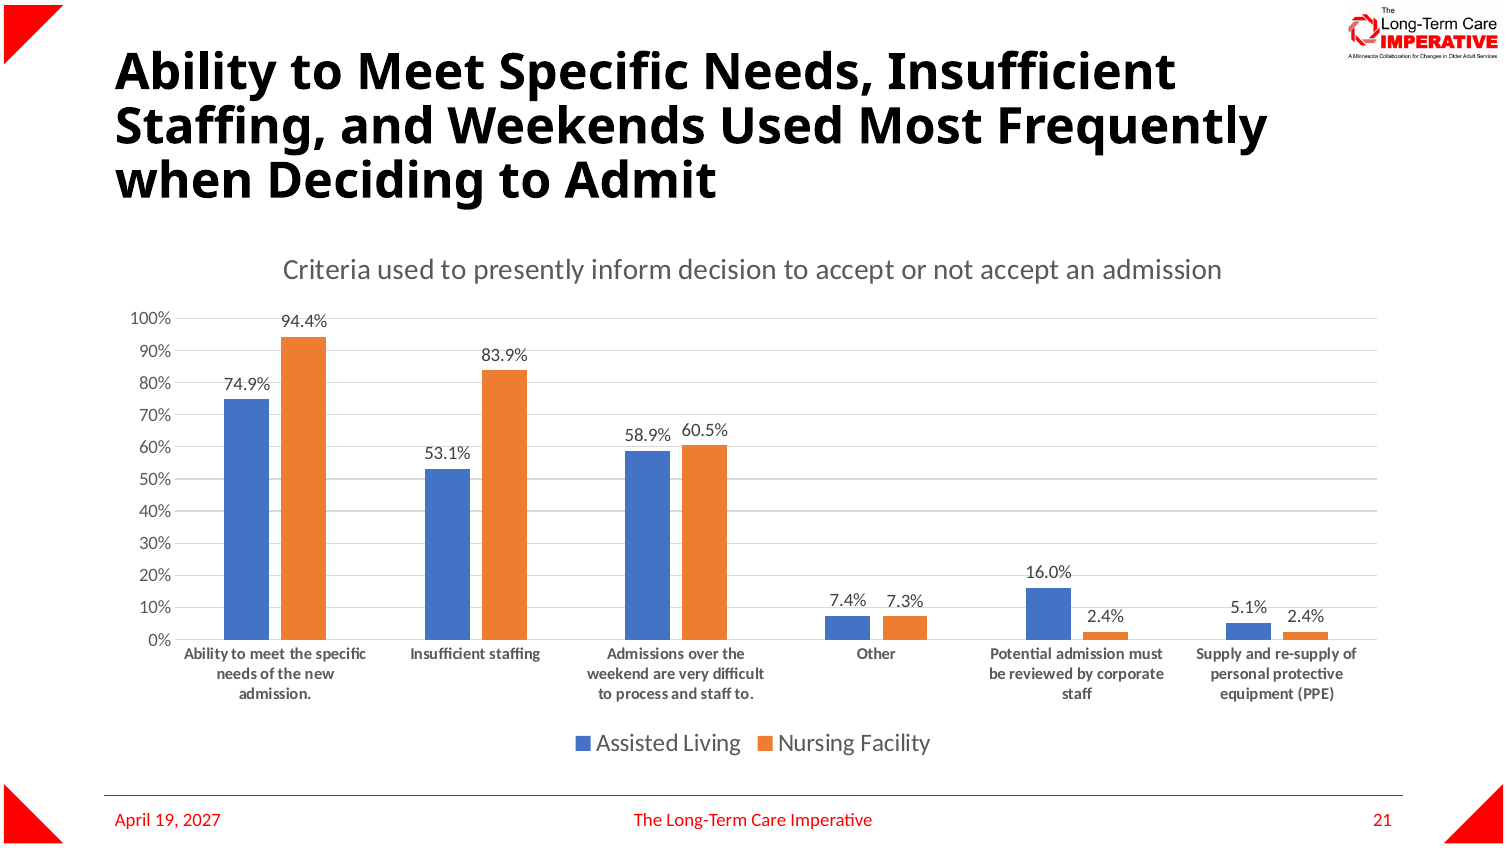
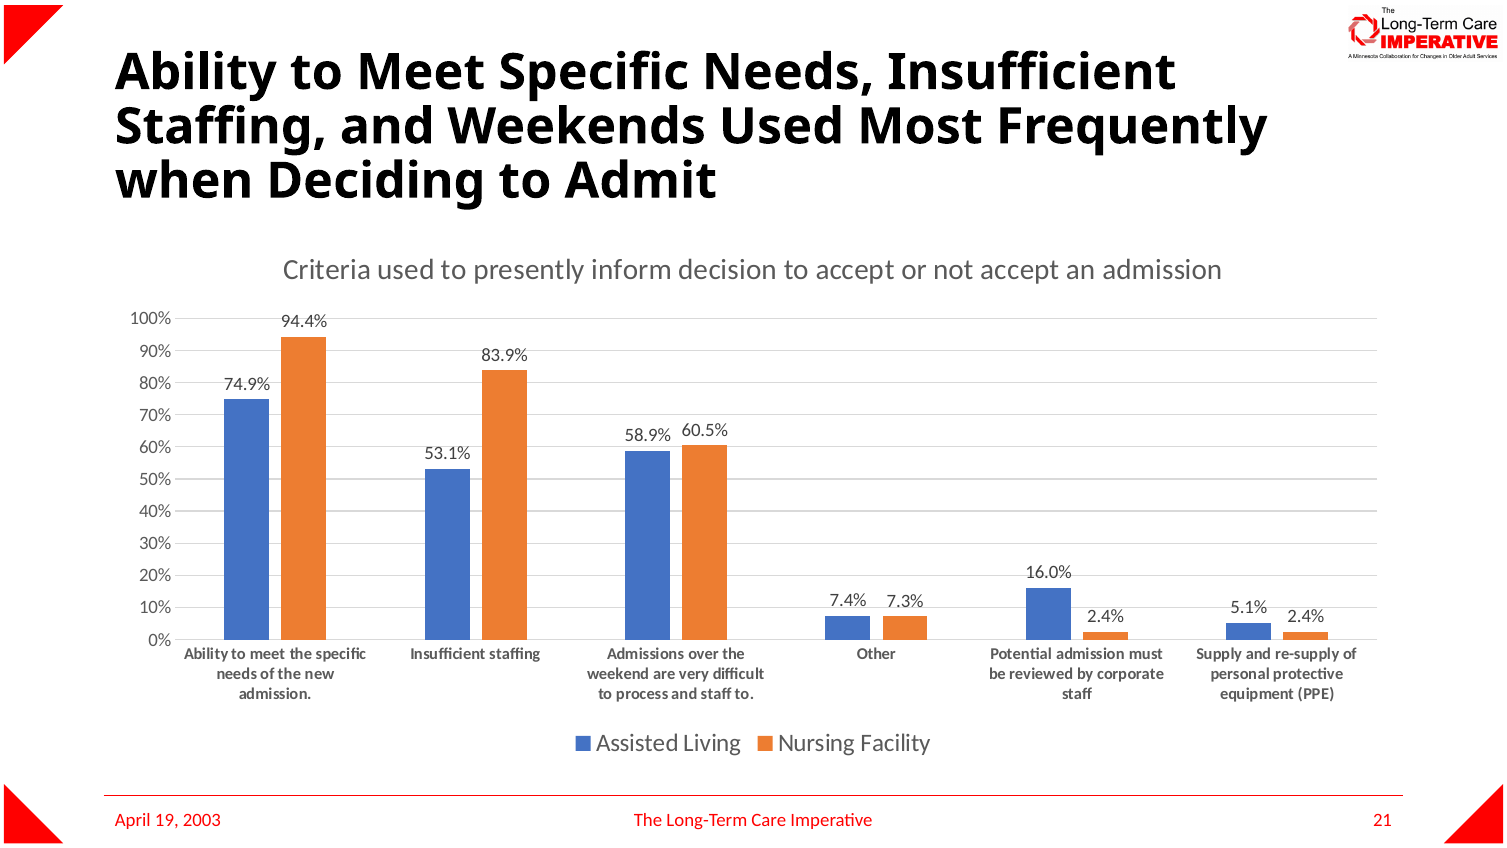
2027: 2027 -> 2003 (202, 820)
